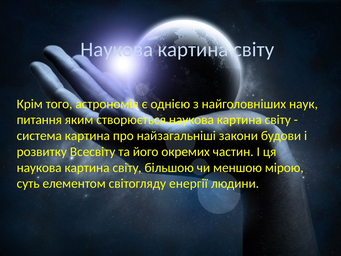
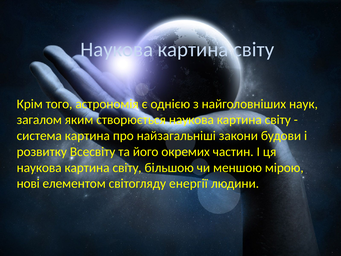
питання: питання -> загалом (39, 120)
суть: суть -> нові (28, 183)
